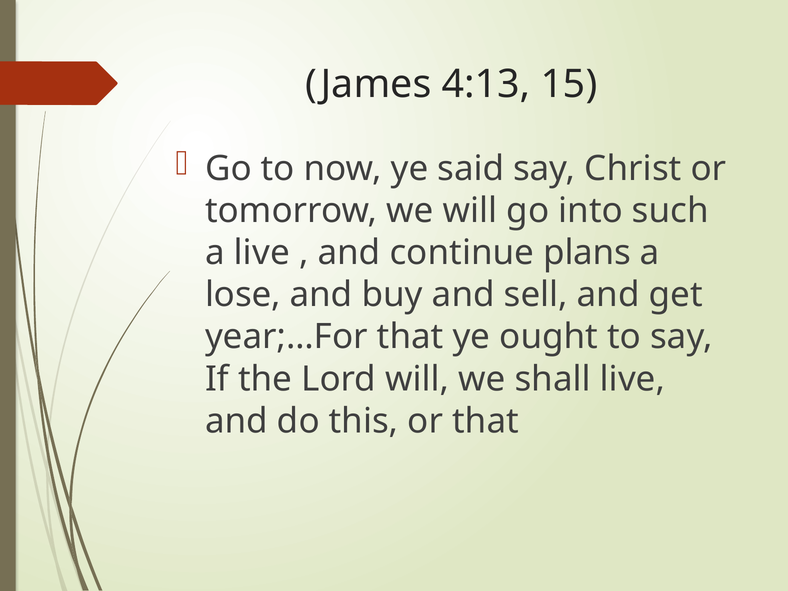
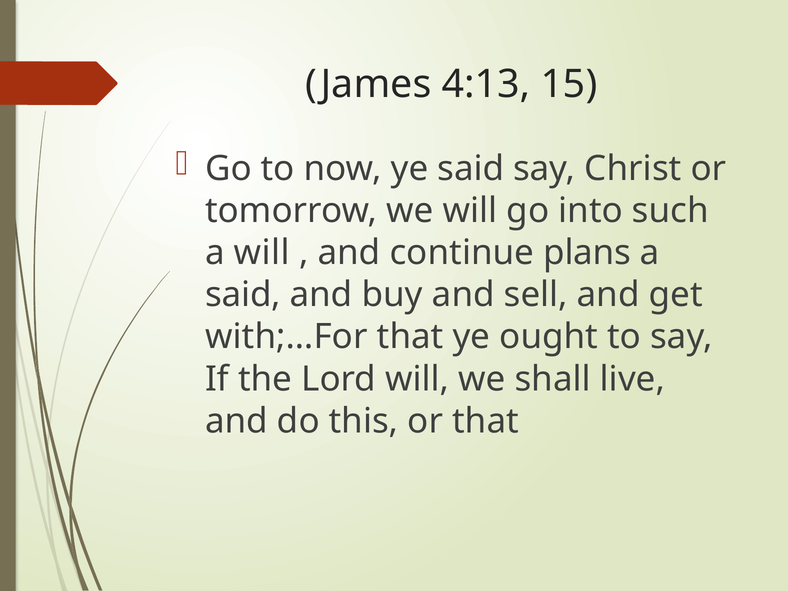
a live: live -> will (262, 253)
lose: lose -> said (243, 295)
year;…For: year;…For -> with;…For (286, 337)
